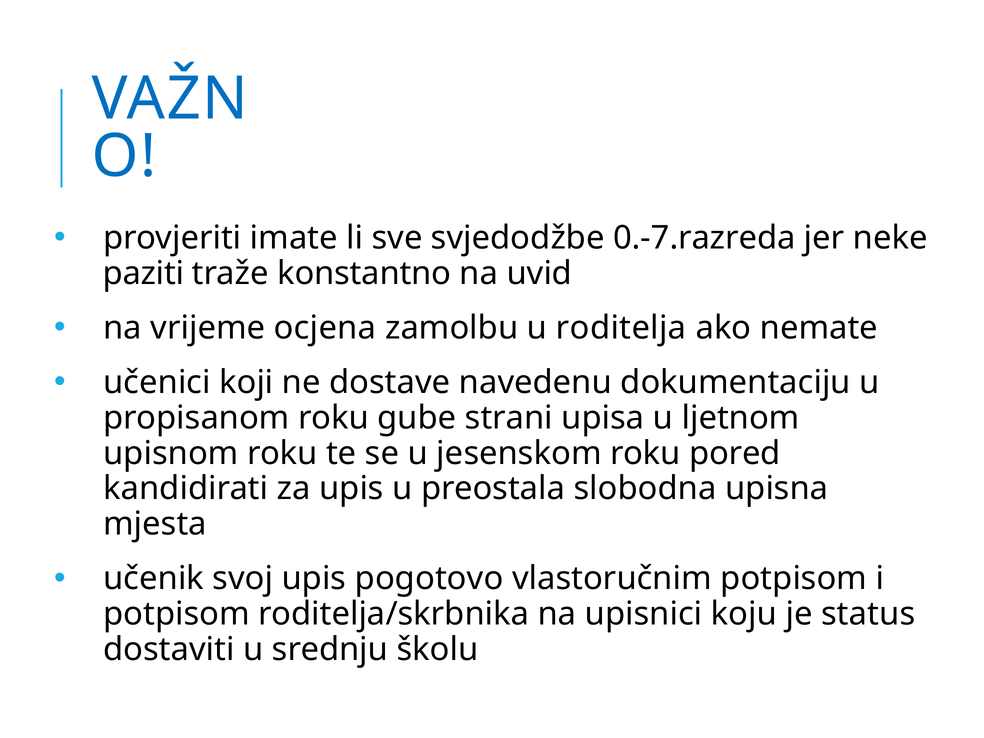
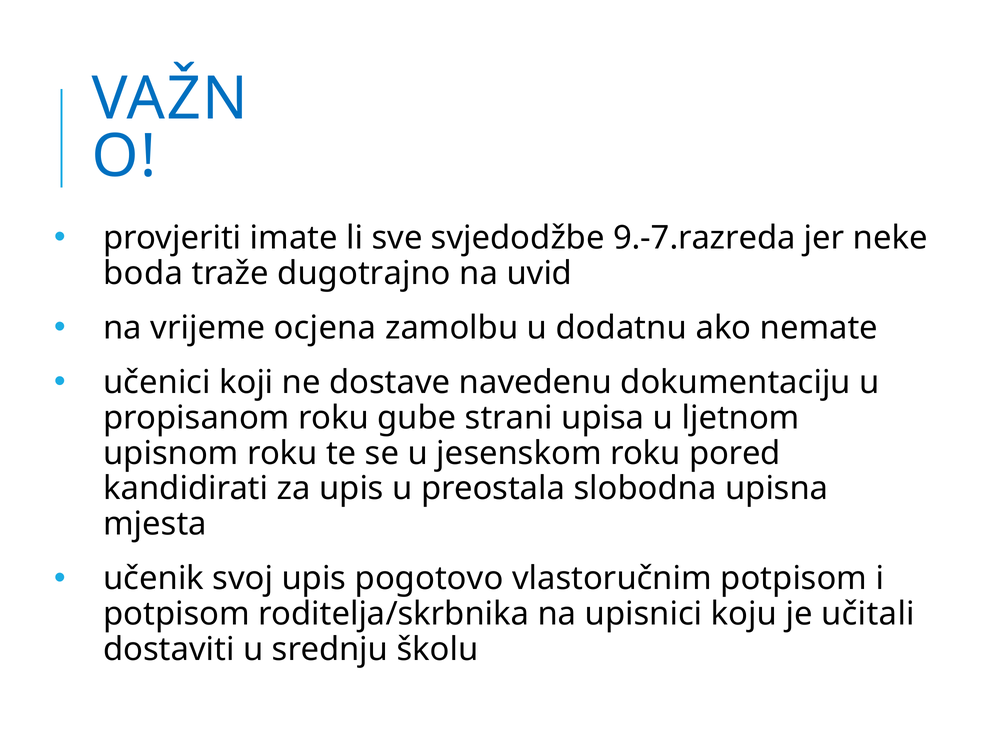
0.-7.razreda: 0.-7.razreda -> 9.-7.razreda (704, 238)
paziti: paziti -> boda (143, 273)
konstantno: konstantno -> dugotrajno (364, 273)
roditelja: roditelja -> dodatnu (621, 328)
status: status -> učitali (868, 614)
